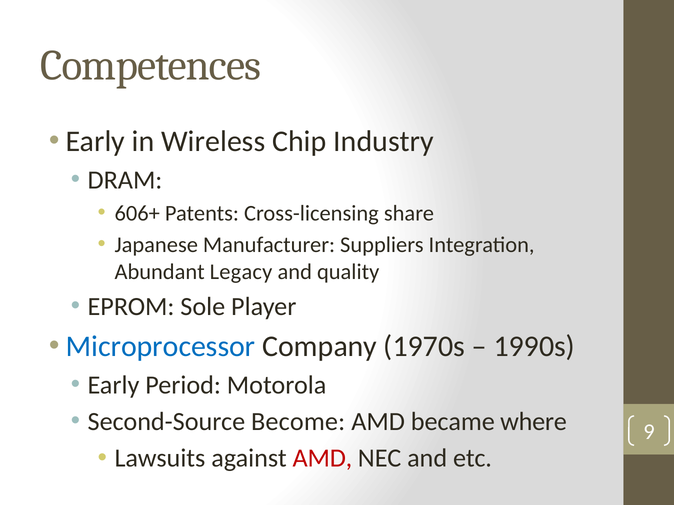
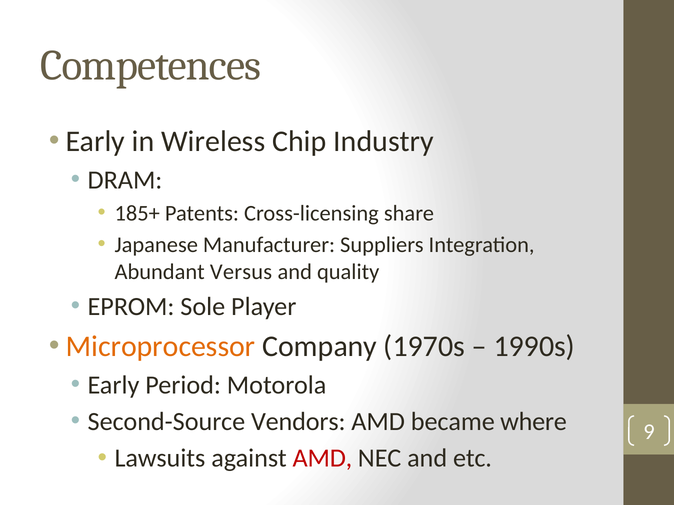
606+: 606+ -> 185+ (137, 214)
Legacy: Legacy -> Versus (241, 272)
Microprocessor colour: blue -> orange (161, 347)
Become: Become -> Vendors (298, 422)
